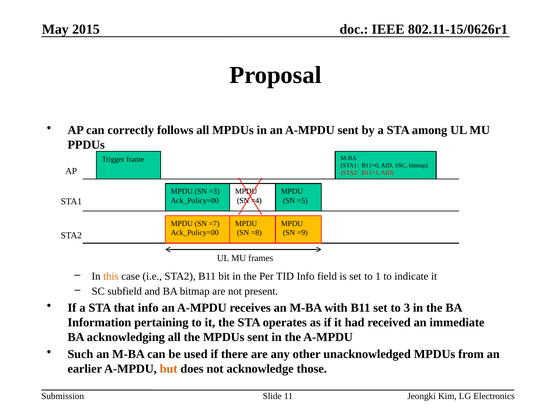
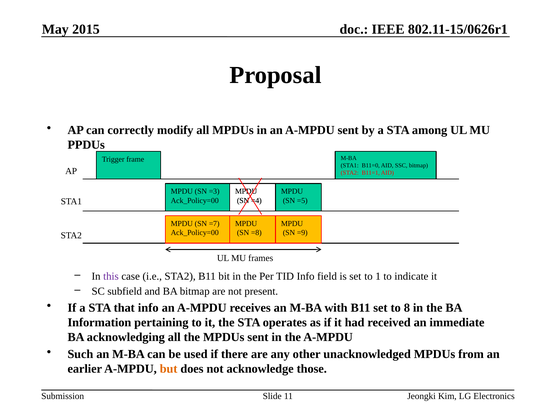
follows: follows -> modify (175, 130)
this colour: orange -> purple (111, 277)
3: 3 -> 8 (407, 308)
